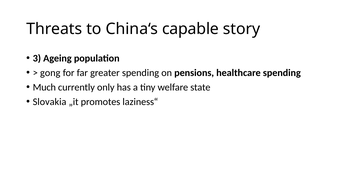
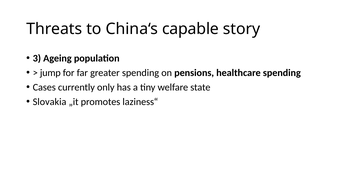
gong: gong -> jump (50, 73)
Much: Much -> Cases (44, 87)
